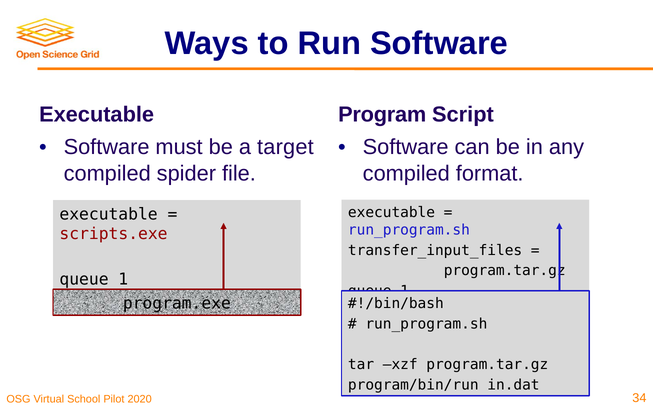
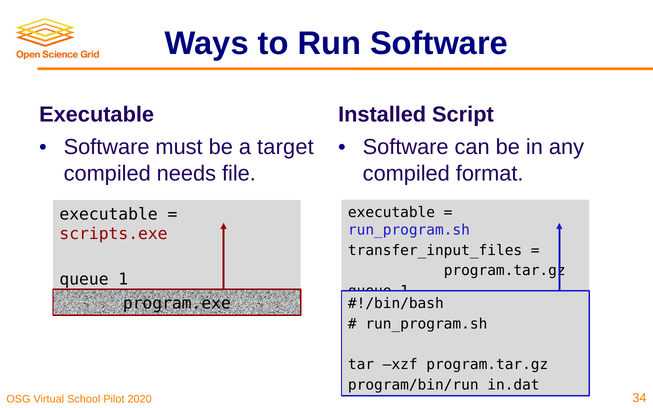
Program: Program -> Installed (382, 115)
spider: spider -> needs (186, 173)
